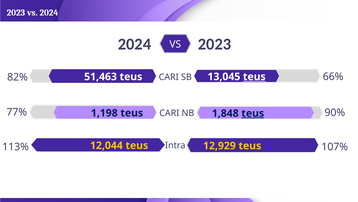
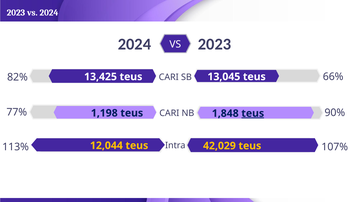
51,463: 51,463 -> 13,425 (101, 77)
teus underline: present -> none (254, 76)
12,929: 12,929 -> 42,029 (219, 145)
